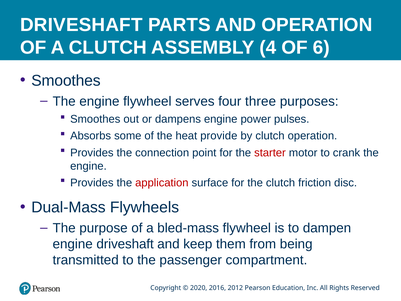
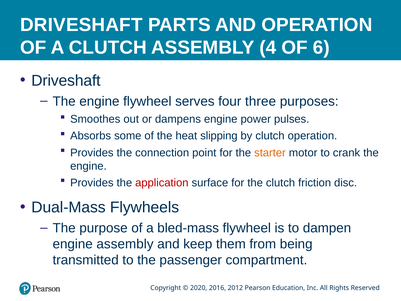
Smoothes: Smoothes -> Driveshaft (66, 81)
provide: provide -> slipping (219, 136)
starter colour: red -> orange (270, 153)
engine driveshaft: driveshaft -> assembly (125, 244)
